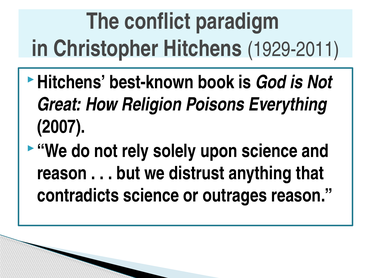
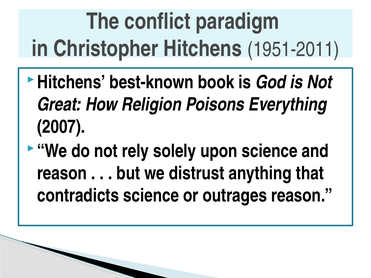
1929-2011: 1929-2011 -> 1951-2011 (293, 49)
